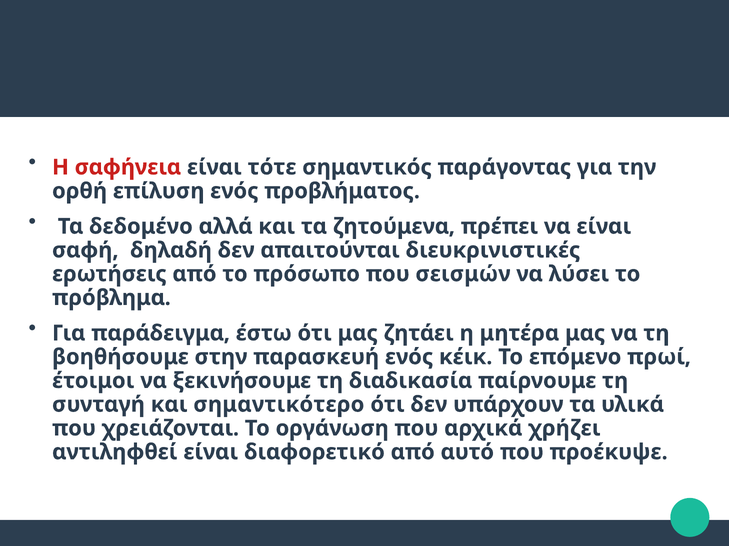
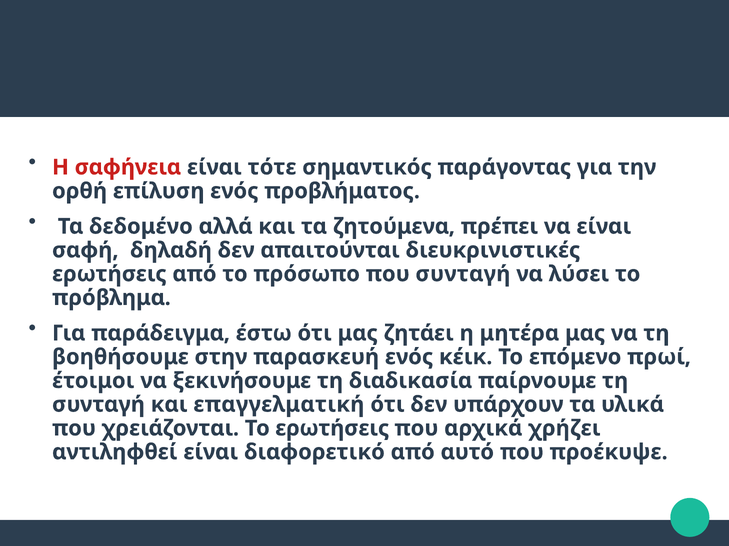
που σεισμών: σεισμών -> συνταγή (463, 274)
σημαντικότερο: σημαντικότερο -> επαγγελματική (279, 405)
Το οργάνωση: οργάνωση -> ερωτήσεις (332, 429)
